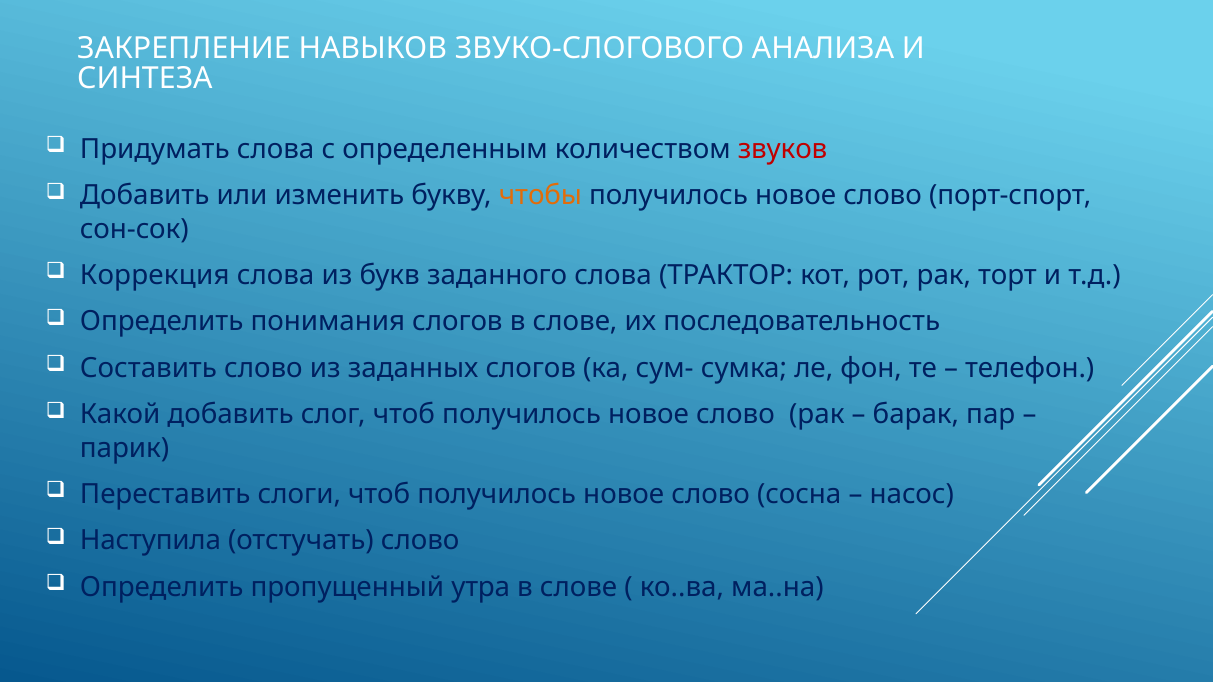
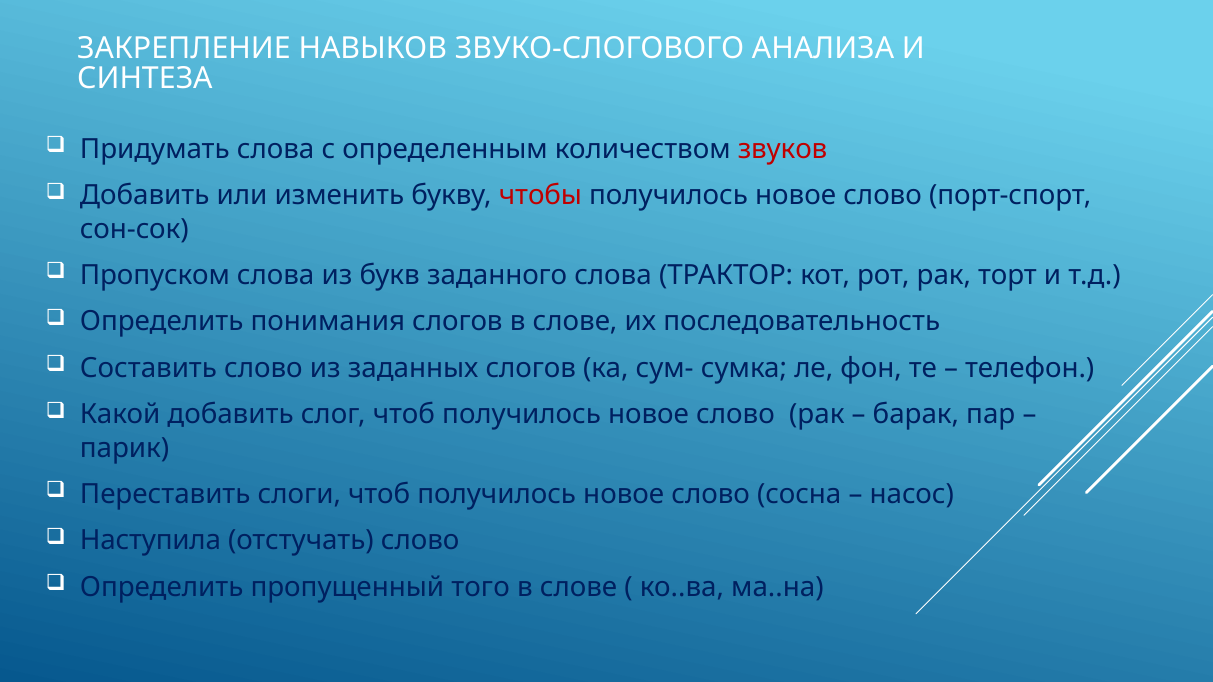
чтобы colour: orange -> red (540, 196)
Коррекция: Коррекция -> Пропуском (155, 275)
утра: утра -> того (481, 587)
